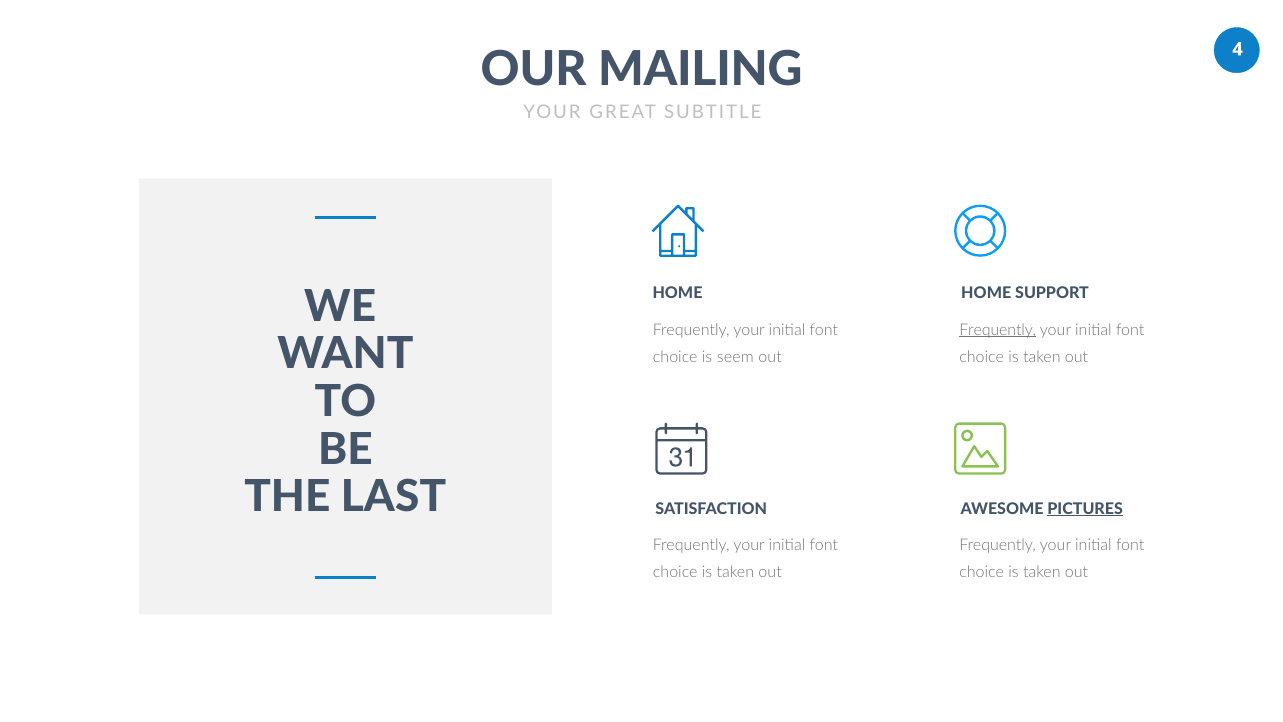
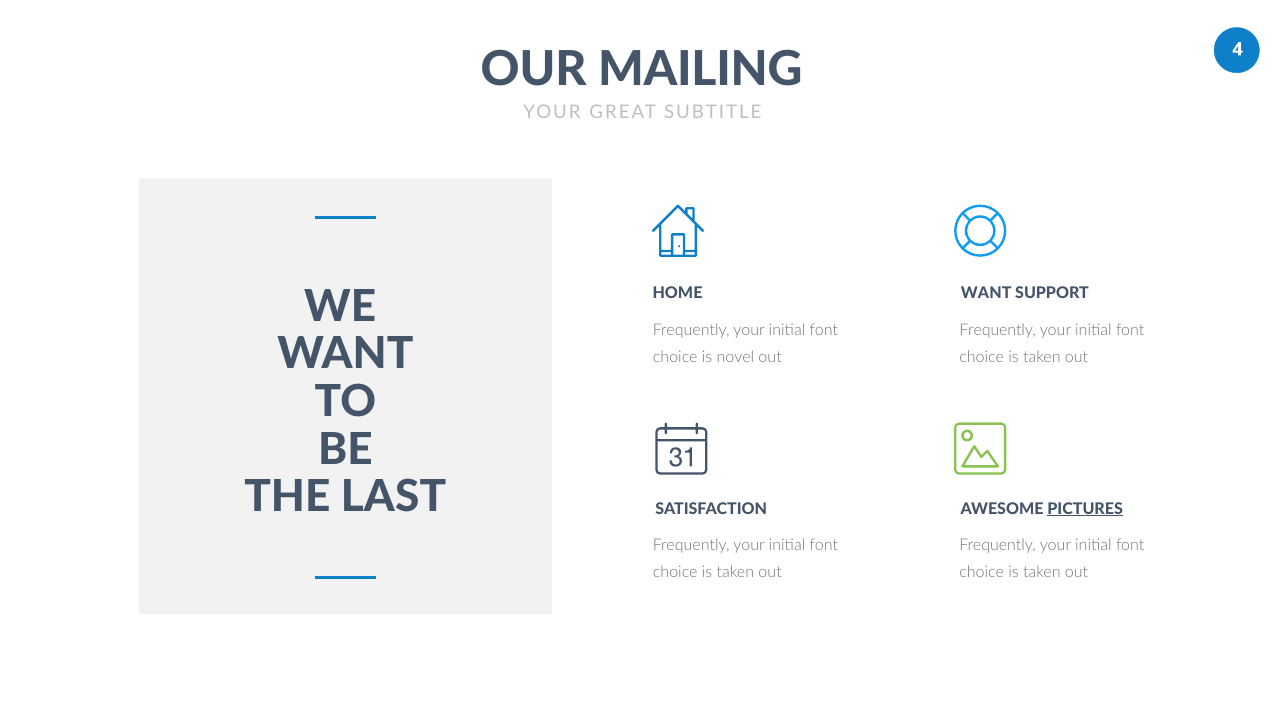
HOME: HOME -> WANT (986, 293)
Frequently underline: present -> none (998, 330)
seem: seem -> novel (735, 357)
